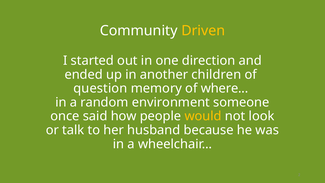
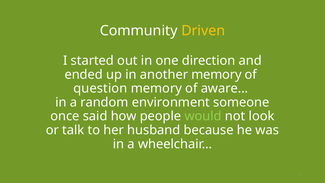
another children: children -> memory (216, 74)
where: where -> aware (224, 88)
would colour: yellow -> light green (203, 116)
